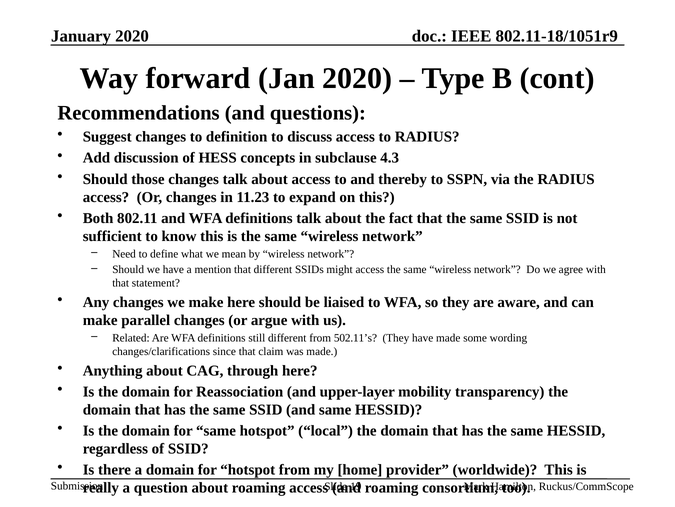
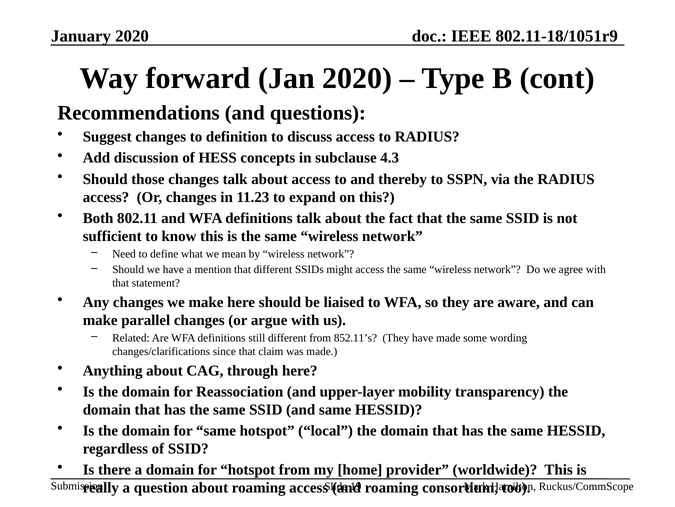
502.11’s: 502.11’s -> 852.11’s (355, 338)
